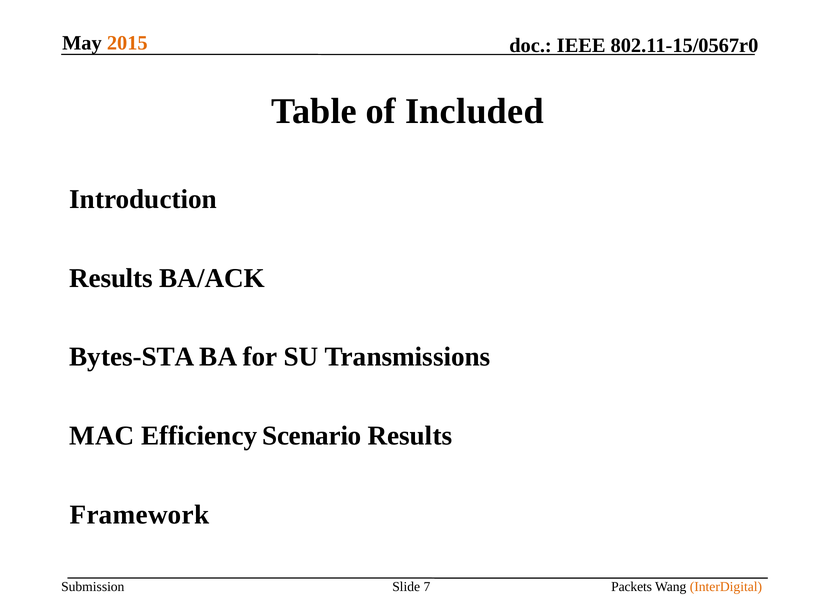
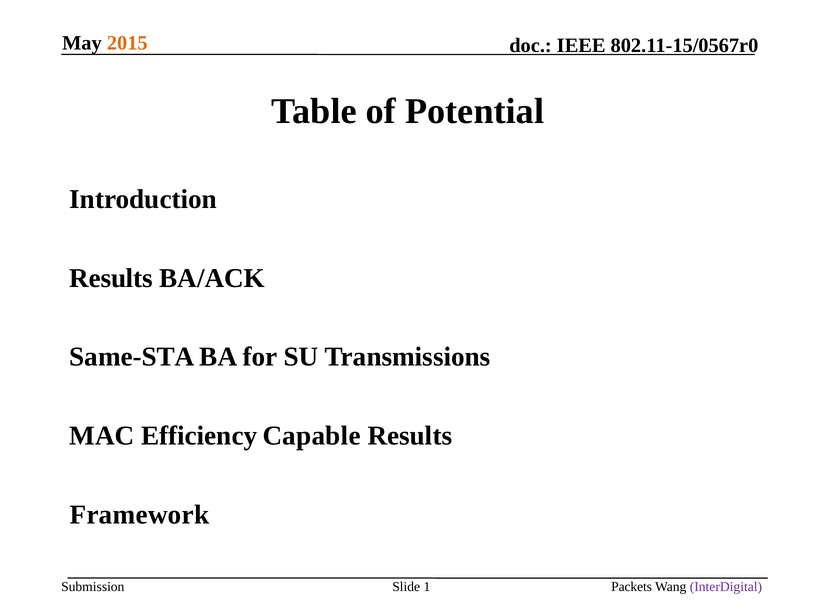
Included: Included -> Potential (475, 111)
Bytes-STA: Bytes-STA -> Same-STA (132, 357)
Scenario: Scenario -> Capable (312, 436)
7: 7 -> 1 (427, 587)
InterDigital colour: orange -> purple (726, 587)
